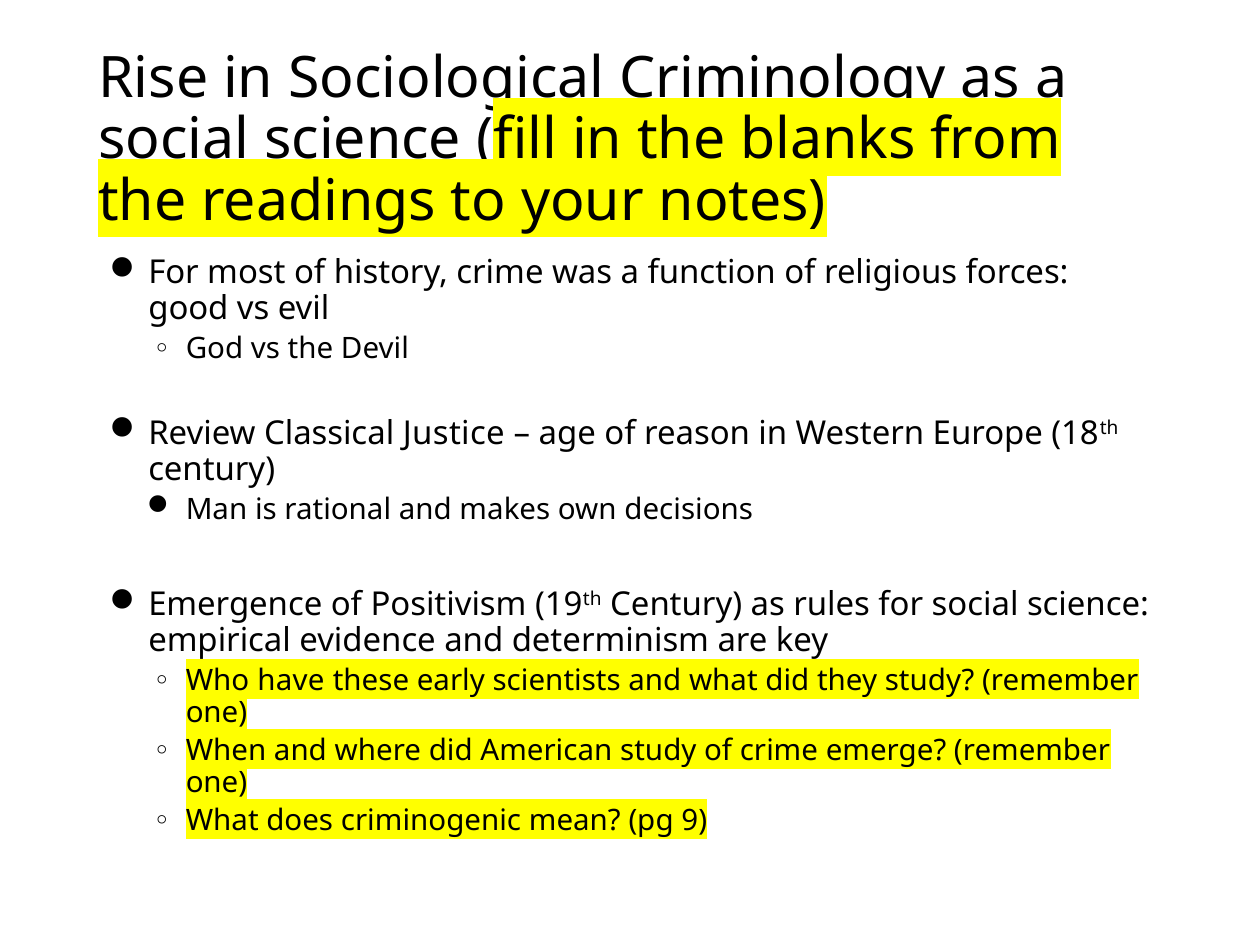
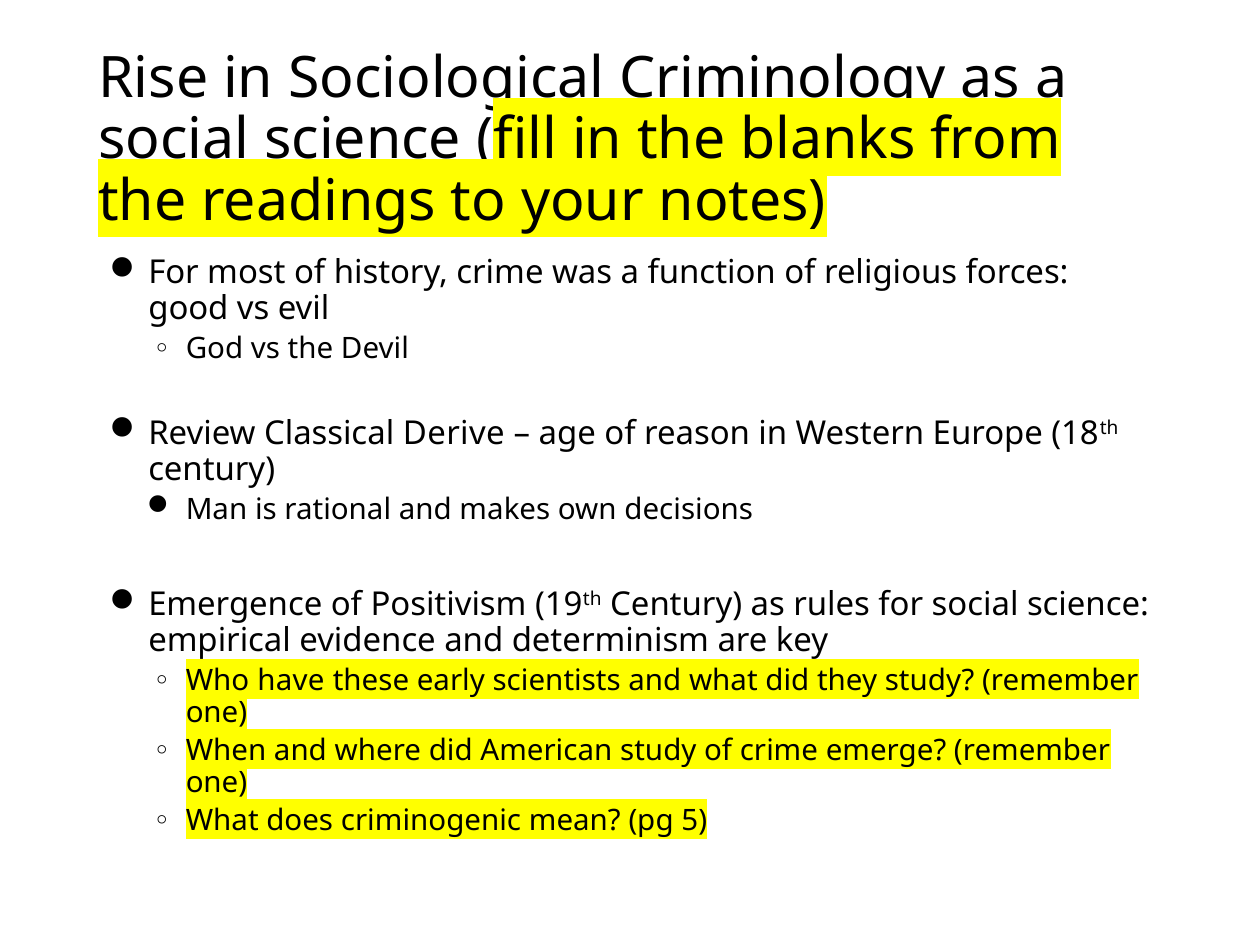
Justice: Justice -> Derive (454, 434)
9: 9 -> 5 (694, 822)
